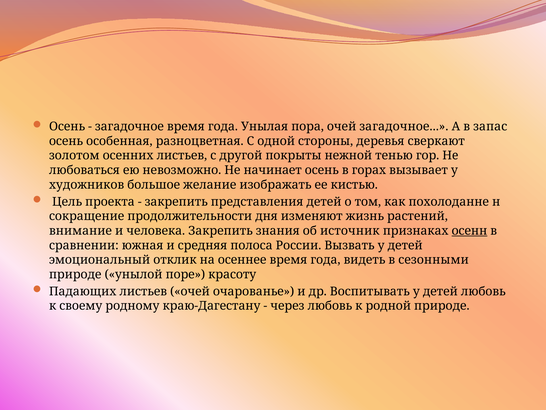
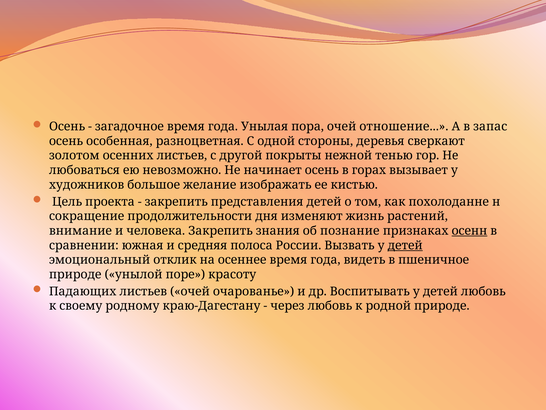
очей загадочное: загадочное -> отношение (404, 126)
источник: источник -> познание (350, 230)
детей underline: none -> present (405, 245)
сезонными: сезонными -> пшеничное (434, 260)
